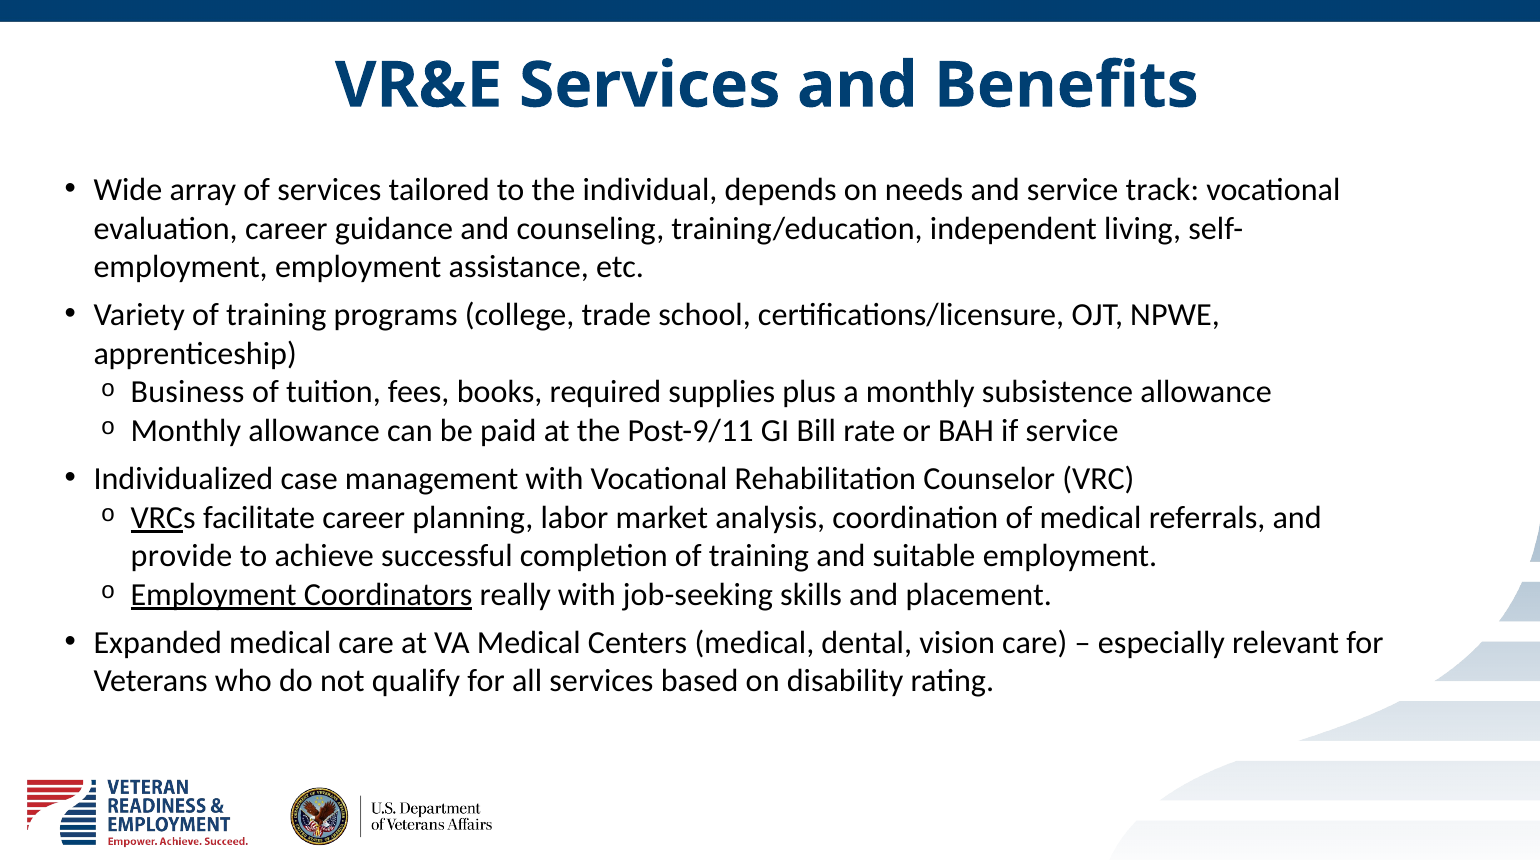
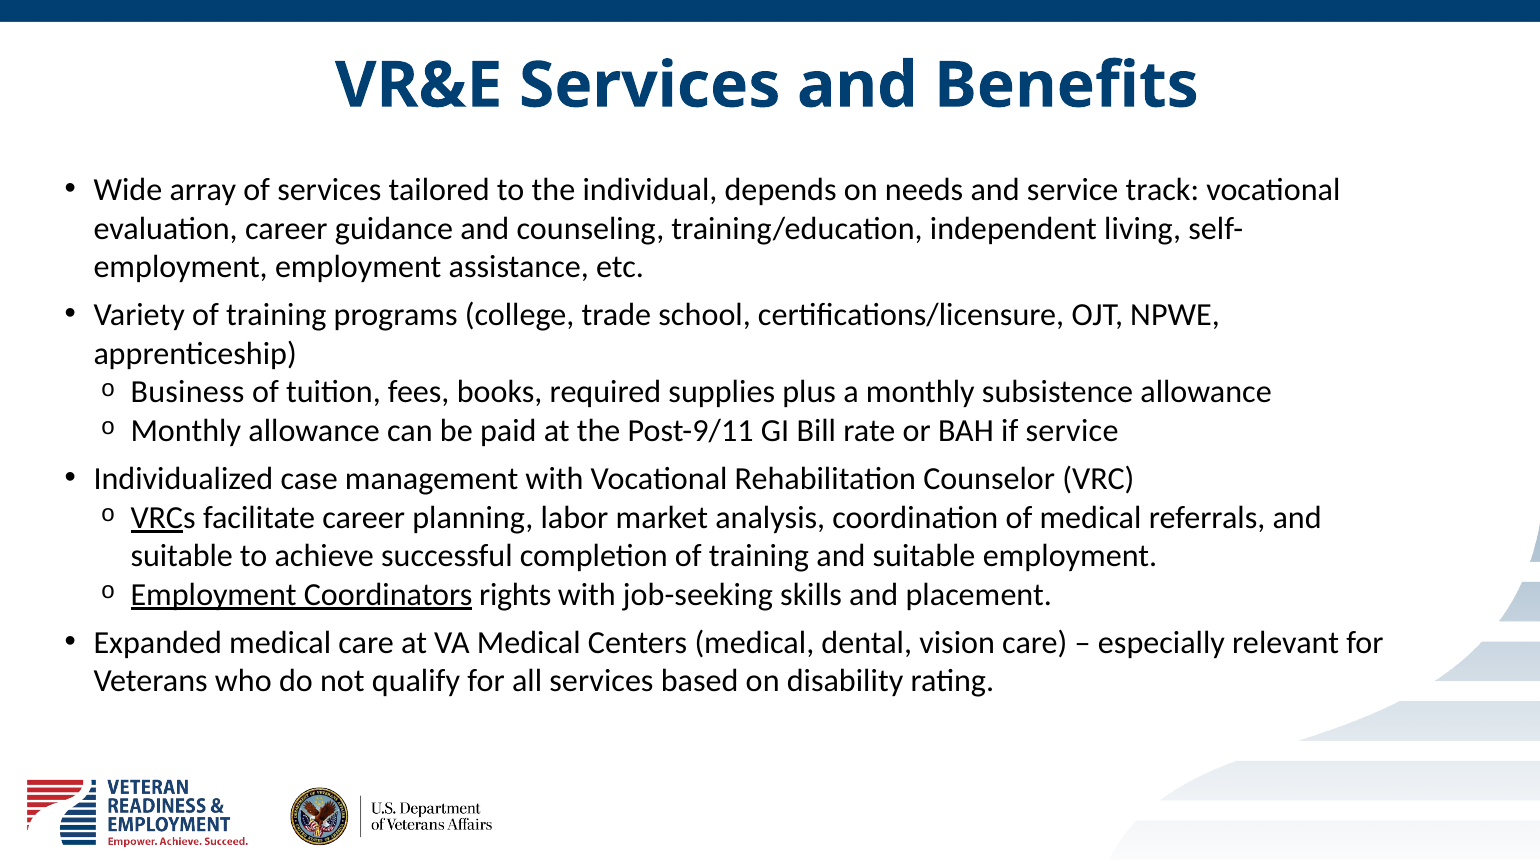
provide: provide -> suitable (182, 556)
really: really -> rights (515, 595)
